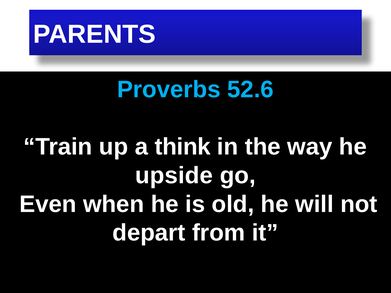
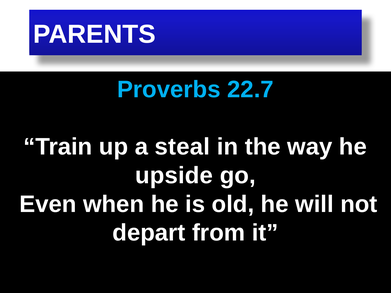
52.6: 52.6 -> 22.7 (250, 90)
think: think -> steal (182, 147)
